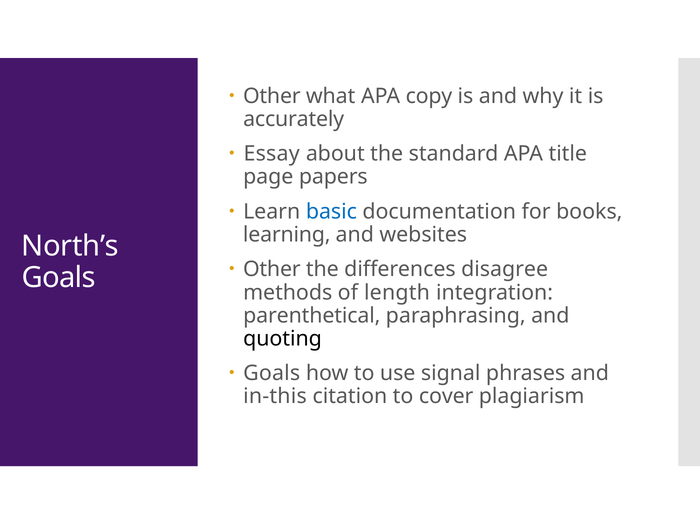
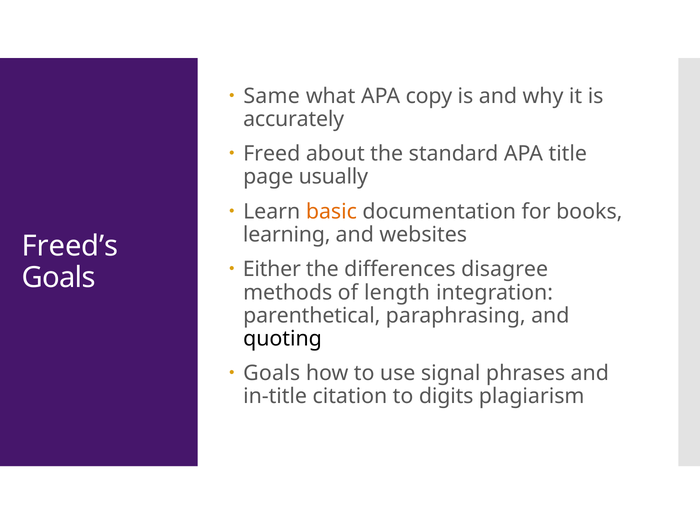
Other: Other -> Same (272, 96)
Essay: Essay -> Freed (272, 154)
papers: papers -> usually (333, 177)
basic colour: blue -> orange (331, 212)
North’s: North’s -> Freed’s (70, 246)
Other: Other -> Either (272, 269)
in-this: in-this -> in-title (275, 396)
cover: cover -> digits (446, 396)
